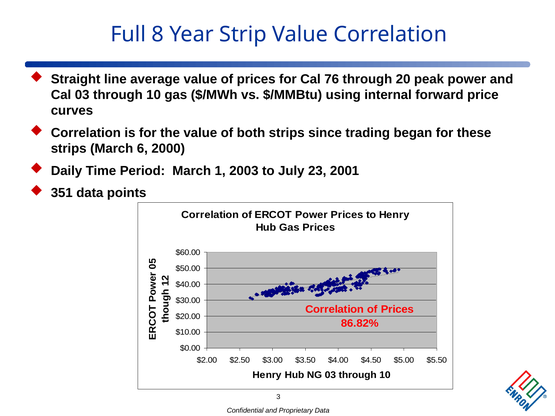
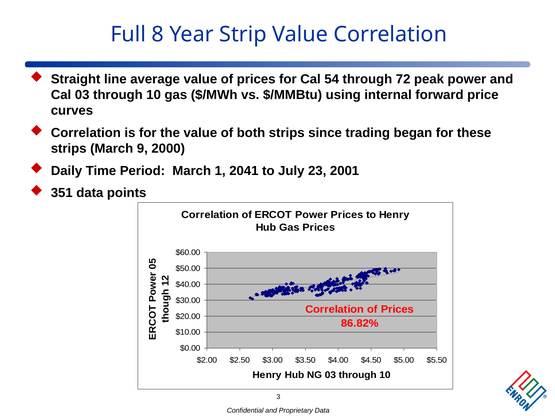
76: 76 -> 54 (332, 79)
20: 20 -> 72 (403, 79)
6: 6 -> 9 (142, 149)
2003: 2003 -> 2041 (244, 171)
